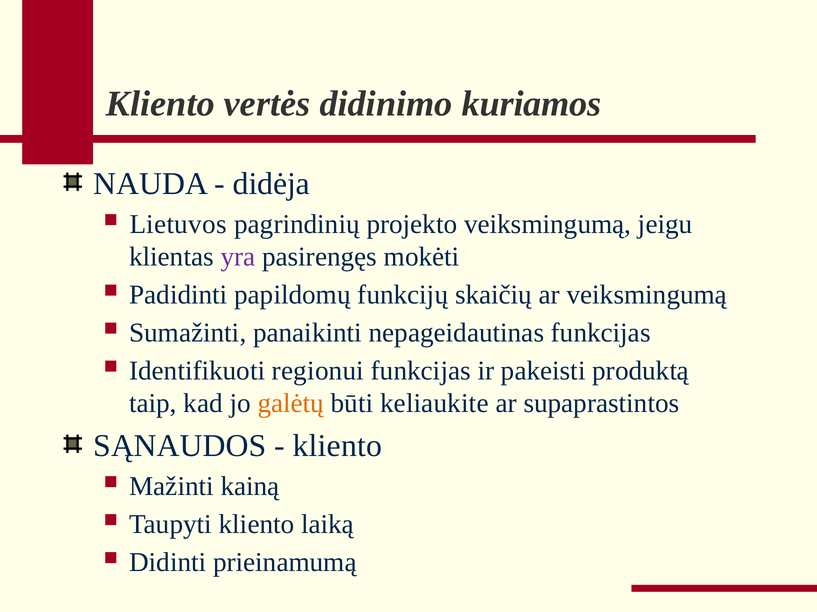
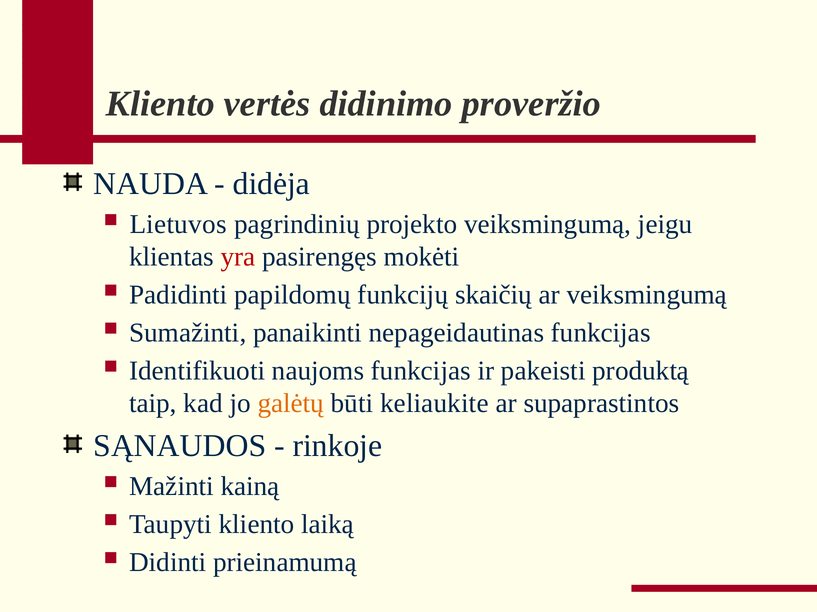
kuriamos: kuriamos -> proveržio (531, 104)
yra colour: purple -> red (238, 257)
regionui: regionui -> naujoms (318, 371)
kliento: kliento -> rinkoje (337, 446)
